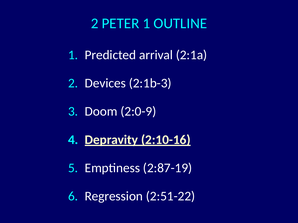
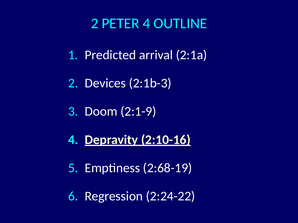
PETER 1: 1 -> 4 (146, 23)
2:0-9: 2:0-9 -> 2:1-9 (138, 112)
2:87-19: 2:87-19 -> 2:68-19 (168, 168)
2:51-22: 2:51-22 -> 2:24-22 (171, 197)
